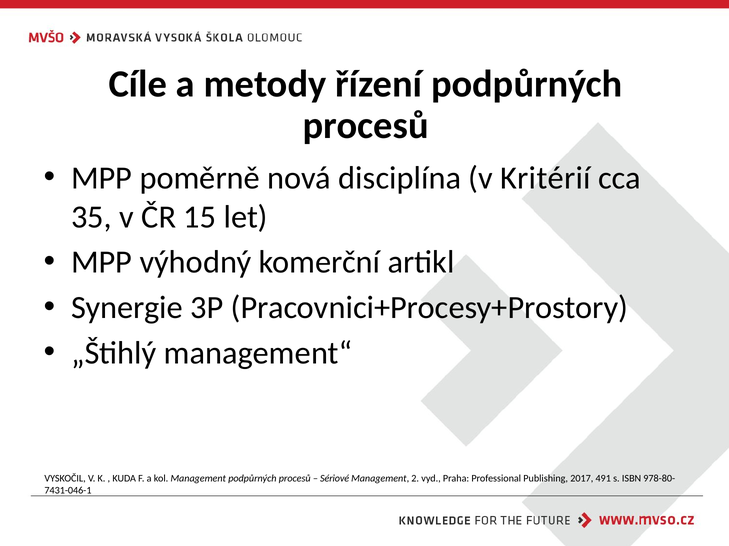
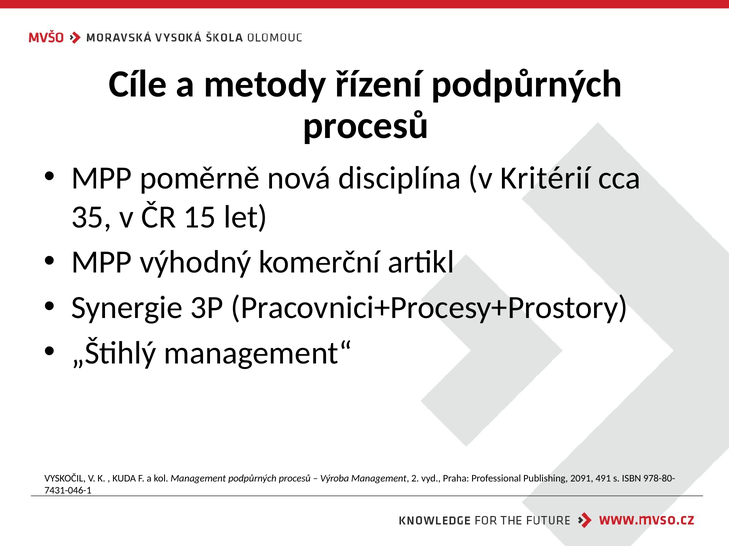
Sériové: Sériové -> Výroba (335, 479)
2017: 2017 -> 2091 (582, 479)
